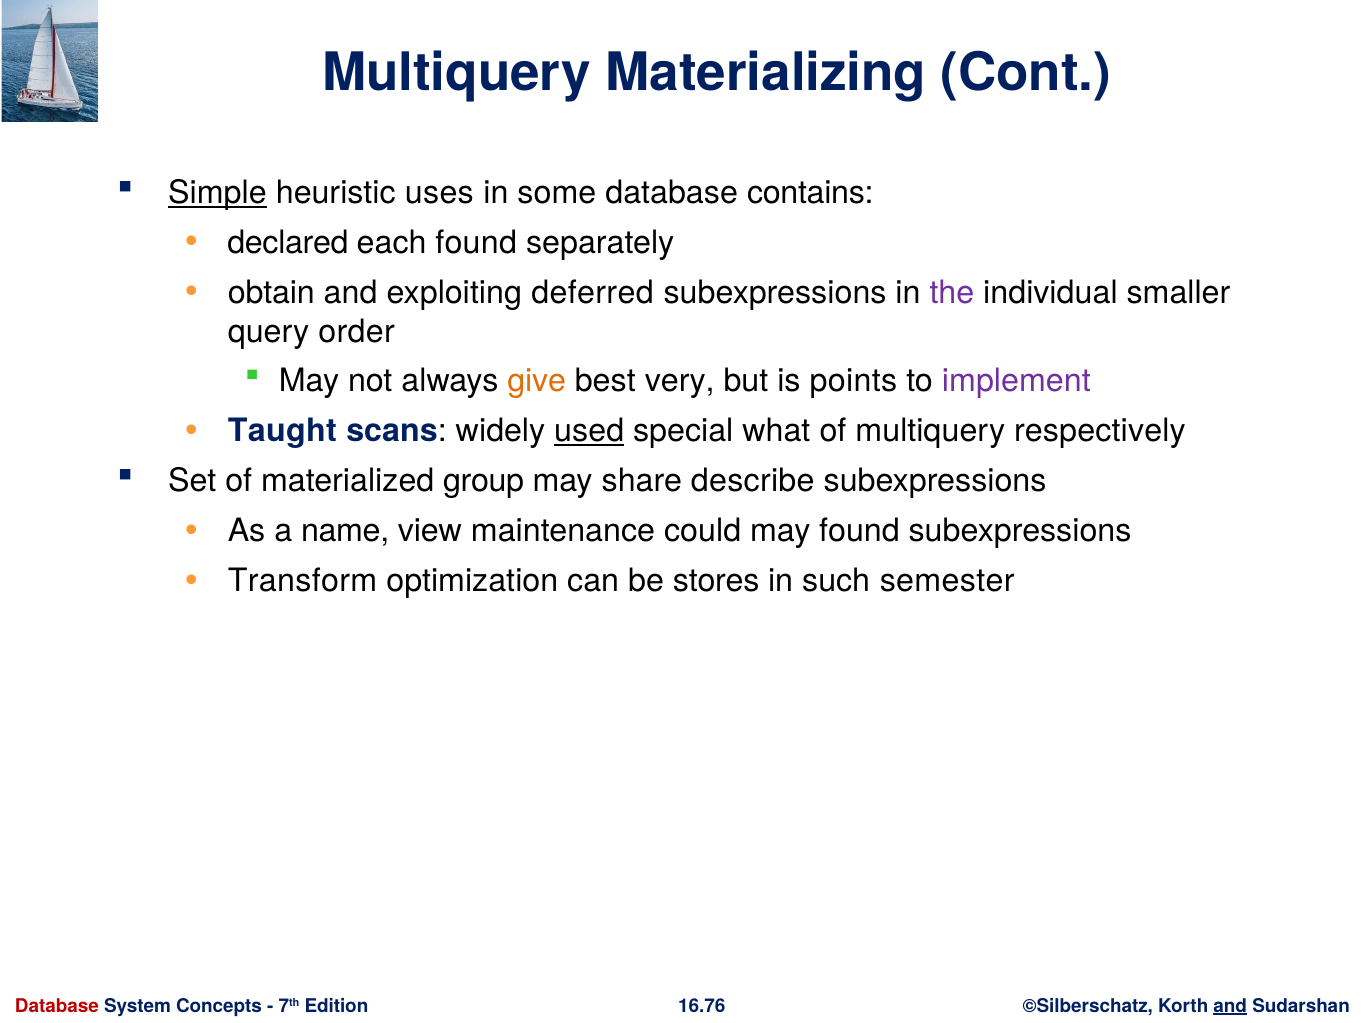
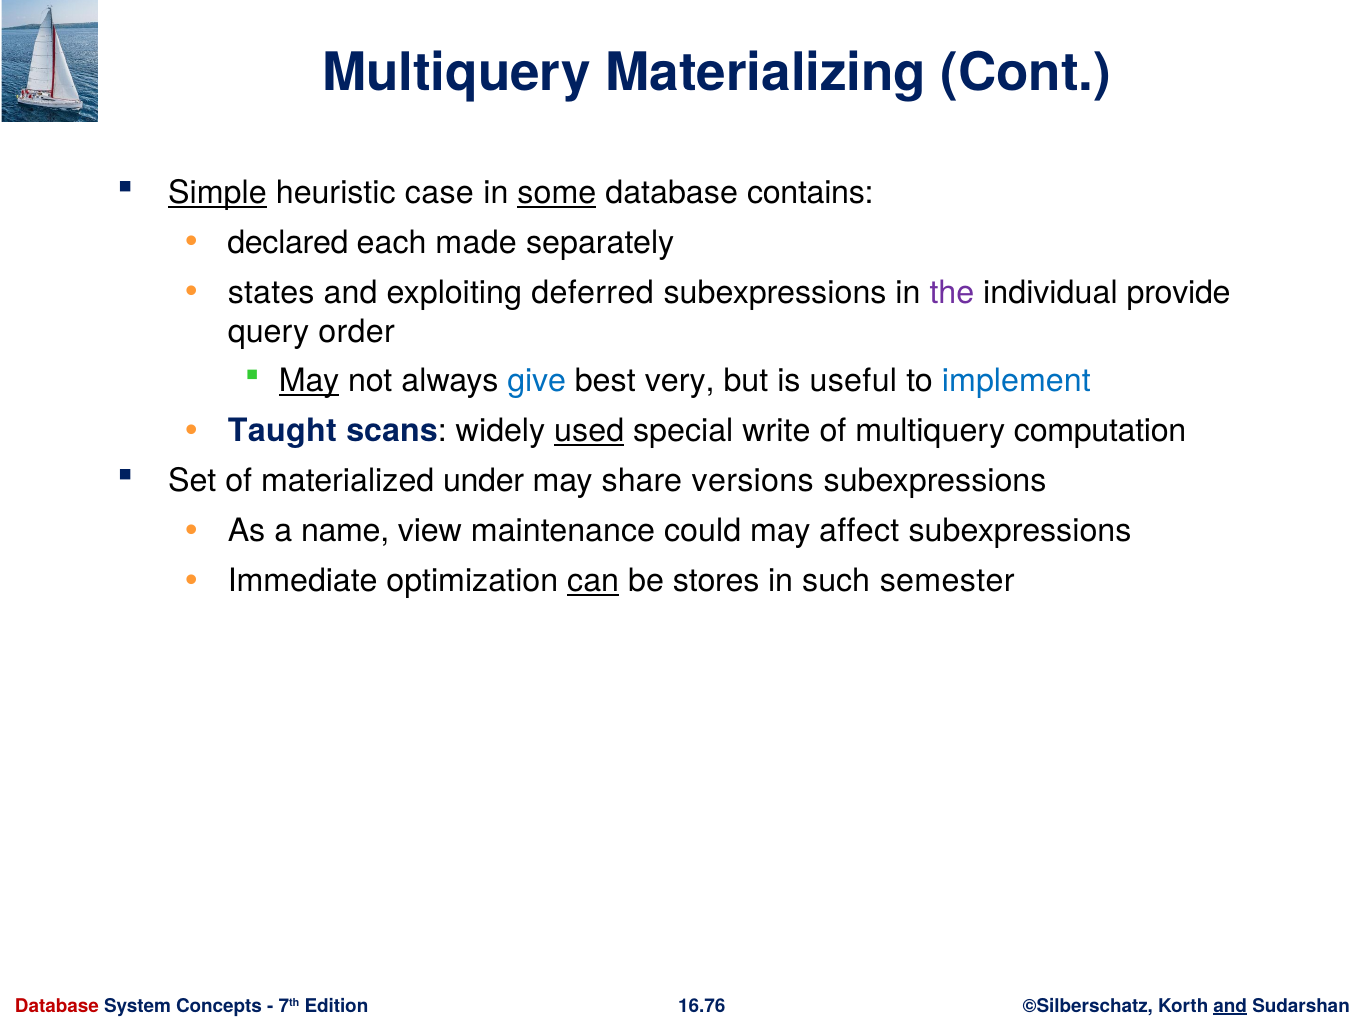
uses: uses -> case (439, 193)
some underline: none -> present (557, 193)
each found: found -> made (476, 243)
obtain: obtain -> states (271, 293)
smaller: smaller -> provide (1179, 293)
May underline: none -> present (309, 381)
give colour: orange -> blue (537, 381)
points: points -> useful (853, 381)
implement colour: purple -> blue (1016, 381)
what: what -> write (776, 431)
respectively: respectively -> computation (1100, 431)
group: group -> under (484, 481)
describe: describe -> versions (753, 481)
may found: found -> affect (859, 531)
Transform: Transform -> Immediate (303, 581)
can underline: none -> present (593, 581)
